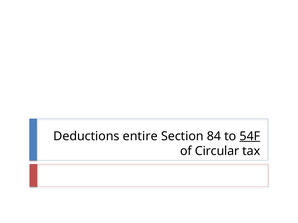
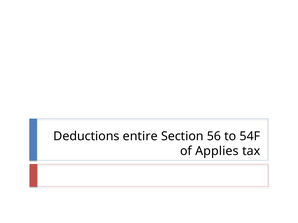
84: 84 -> 56 (214, 136)
54F underline: present -> none (250, 136)
Circular: Circular -> Applies (217, 151)
